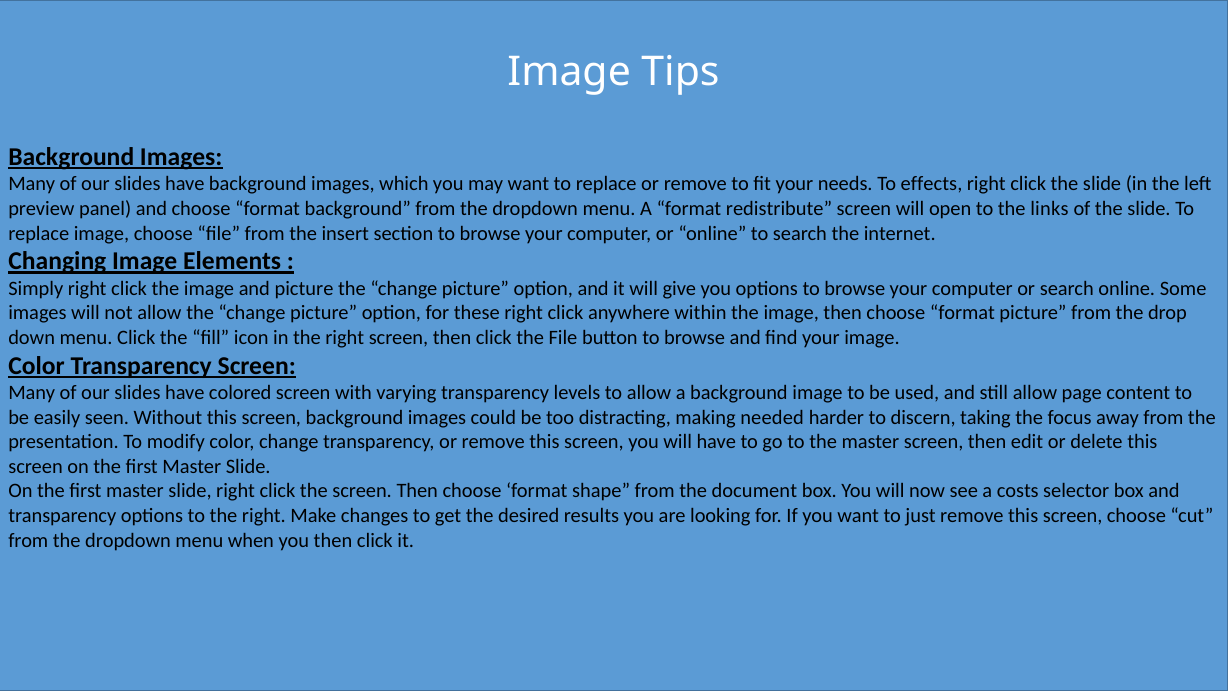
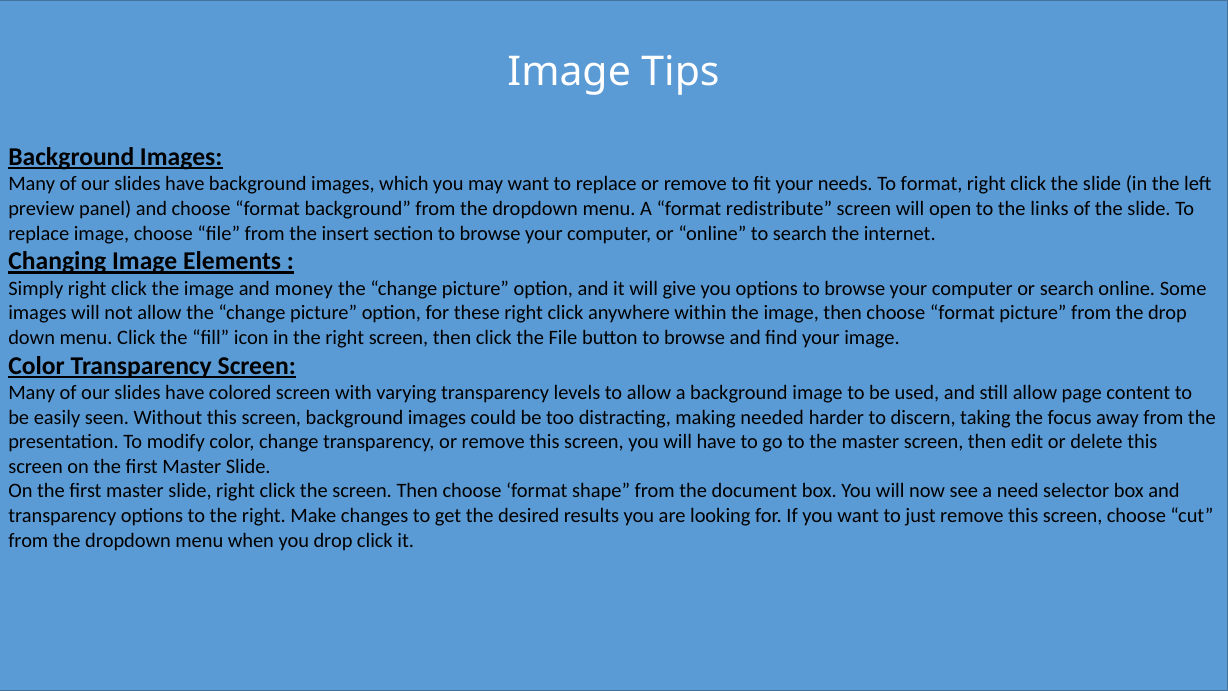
To effects: effects -> format (932, 184)
and picture: picture -> money (304, 288)
costs: costs -> need (1018, 491)
you then: then -> drop (333, 540)
